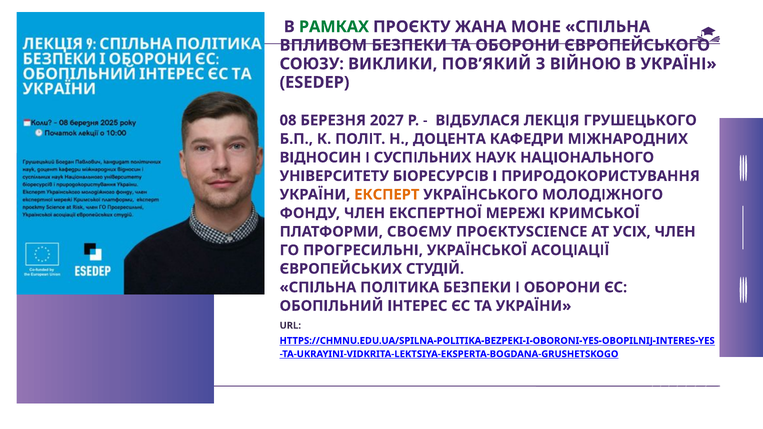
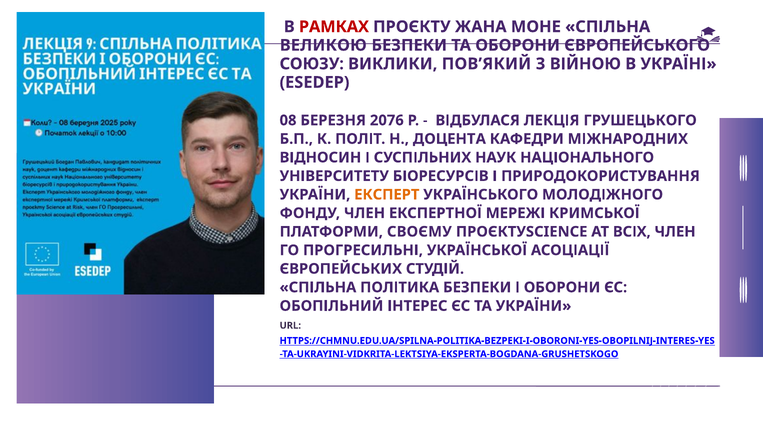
РАМКАХ colour: green -> red (334, 27)
ВПЛИВОМ: ВПЛИВОМ -> ВЕЛИКОЮ (323, 45)
2027: 2027 -> 2076 (387, 120)
УСІХ: УСІХ -> ВСІХ (632, 232)
